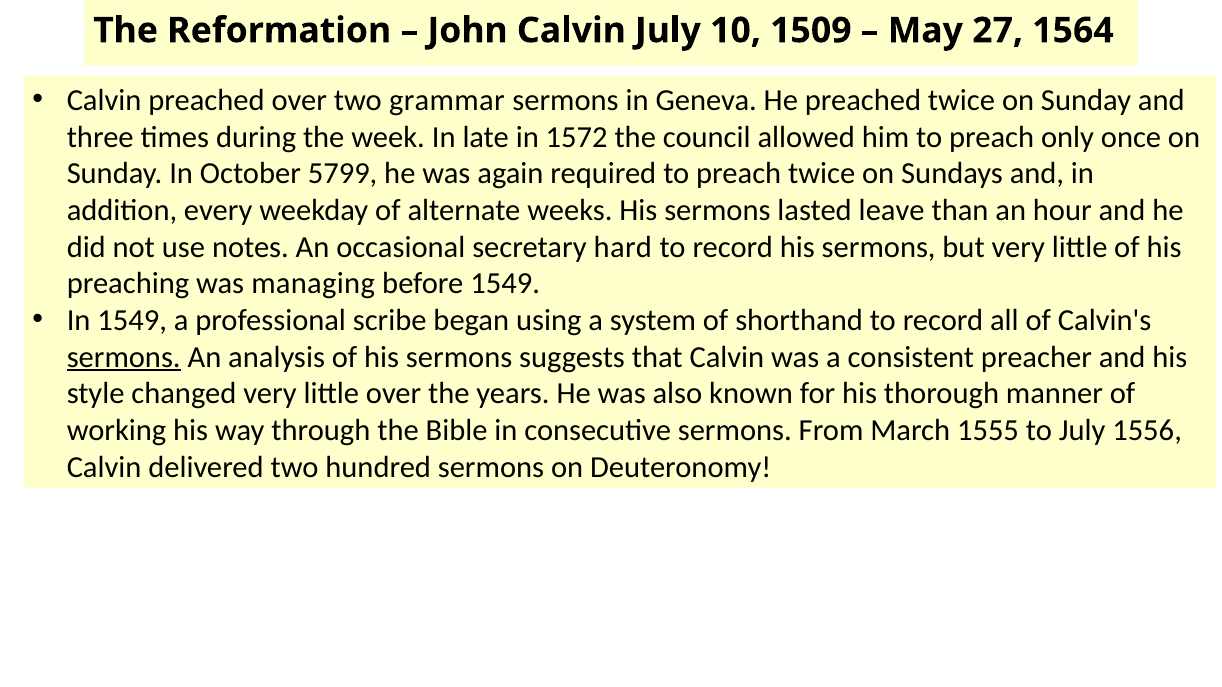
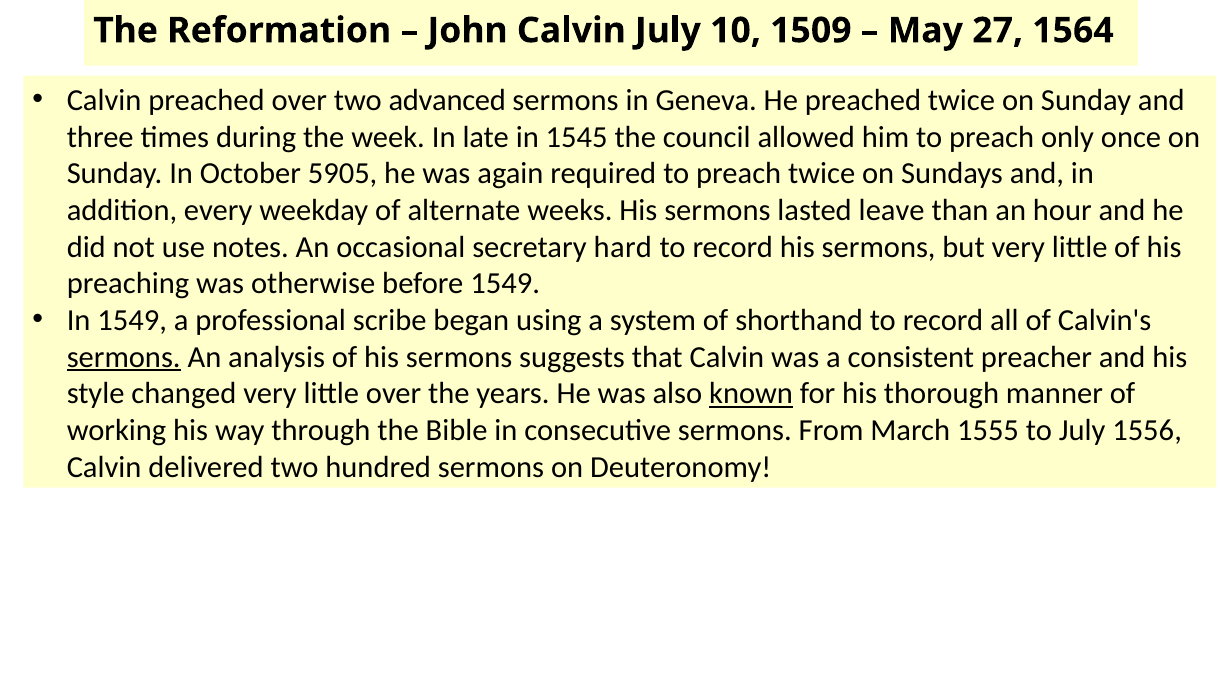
grammar: grammar -> advanced (447, 101)
1572: 1572 -> 1545 (577, 137)
5799: 5799 -> 5905 (343, 174)
managing: managing -> otherwise (313, 284)
known underline: none -> present (751, 394)
